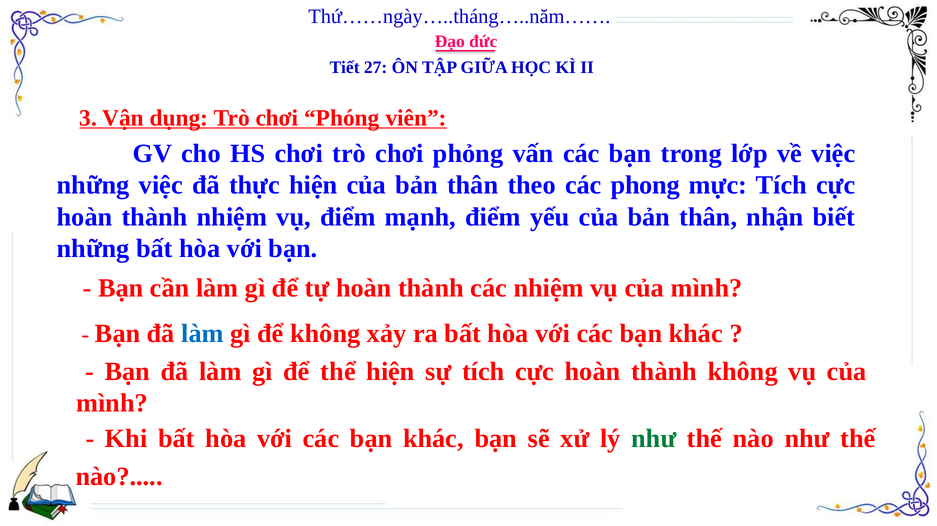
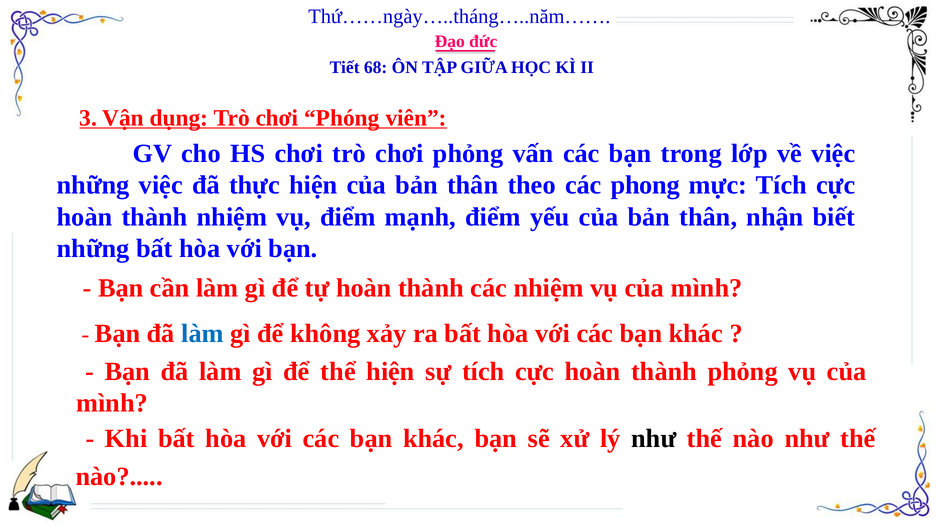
27: 27 -> 68 (376, 68)
thành không: không -> phỏng (743, 372)
như colour: green -> black (654, 439)
